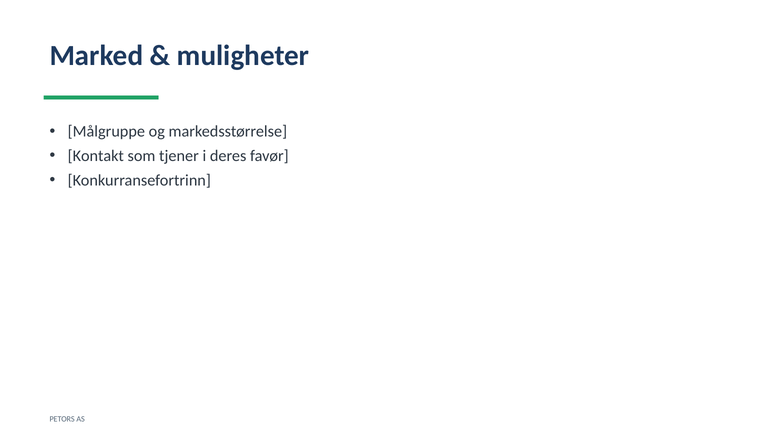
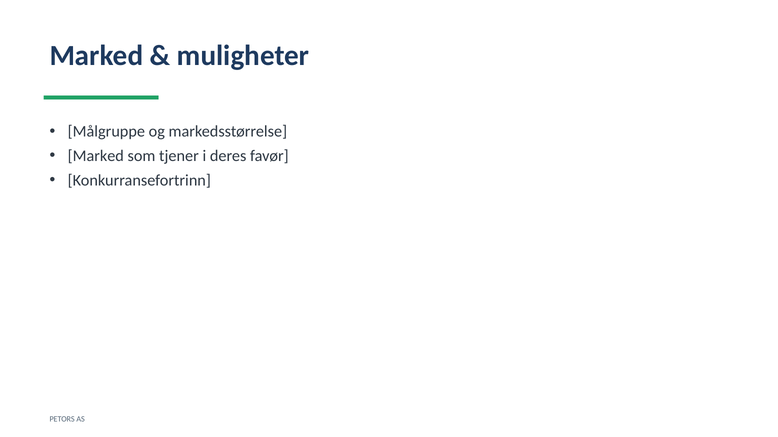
Kontakt: Kontakt -> Marked (96, 156)
